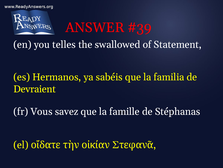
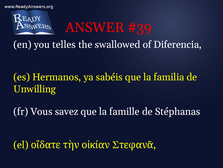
Statement: Statement -> Diferencia (178, 44)
Devraient: Devraient -> Unwilling (35, 89)
